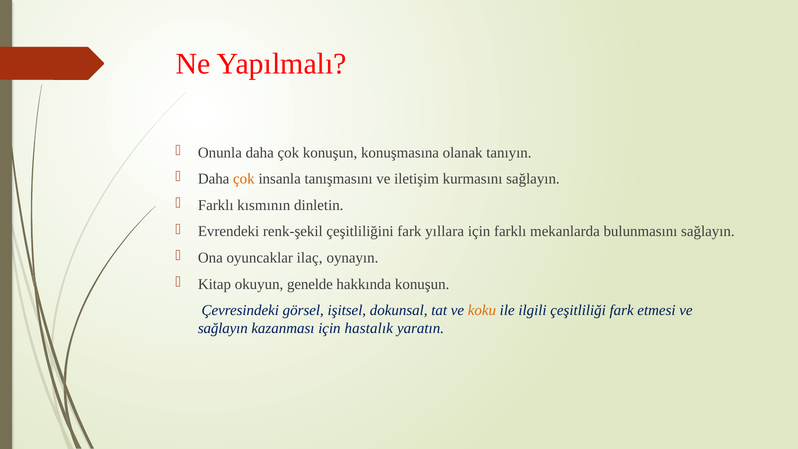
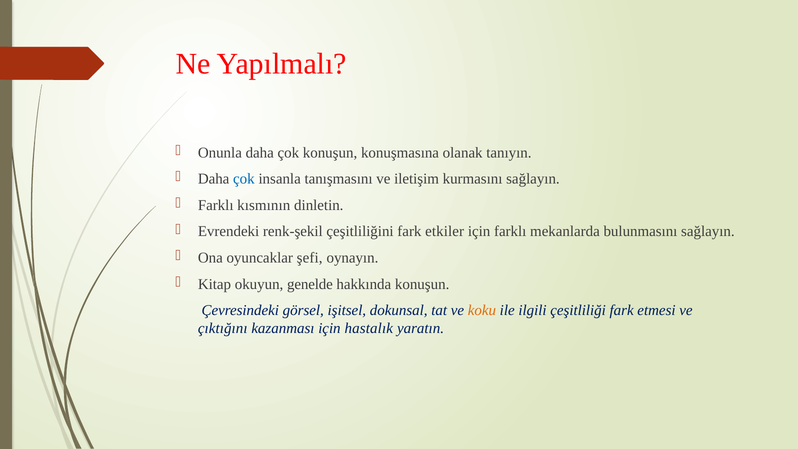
çok colour: orange -> blue (244, 179)
yıllara: yıllara -> etkiler (445, 231)
ilaç: ilaç -> şefi (310, 258)
sağlayın: sağlayın -> çıktığını (223, 328)
